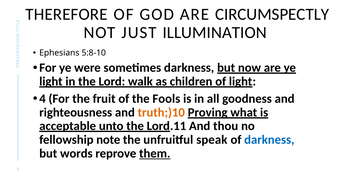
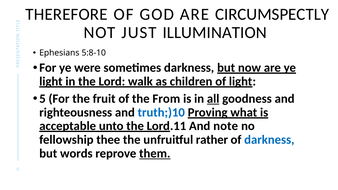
4: 4 -> 5 (42, 99)
Fools: Fools -> From (166, 99)
all underline: none -> present (213, 99)
truth;)10 colour: orange -> blue (161, 112)
thou: thou -> note (226, 126)
note: note -> thee (108, 140)
speak: speak -> rather (212, 140)
